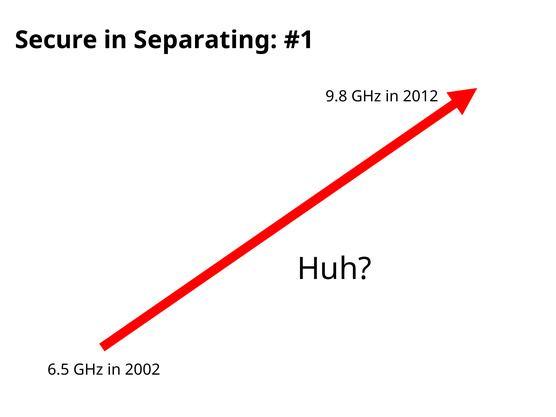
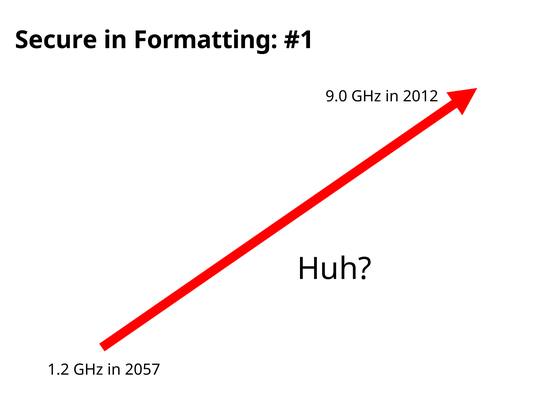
Separating: Separating -> Formatting (206, 40)
9.8: 9.8 -> 9.0 (336, 96)
6.5: 6.5 -> 1.2 (58, 370)
2002: 2002 -> 2057 (143, 370)
